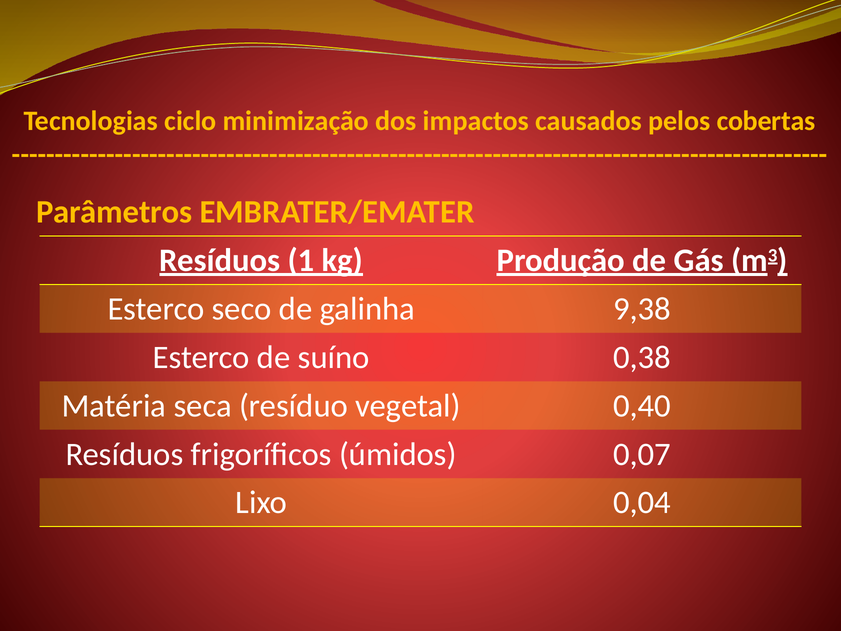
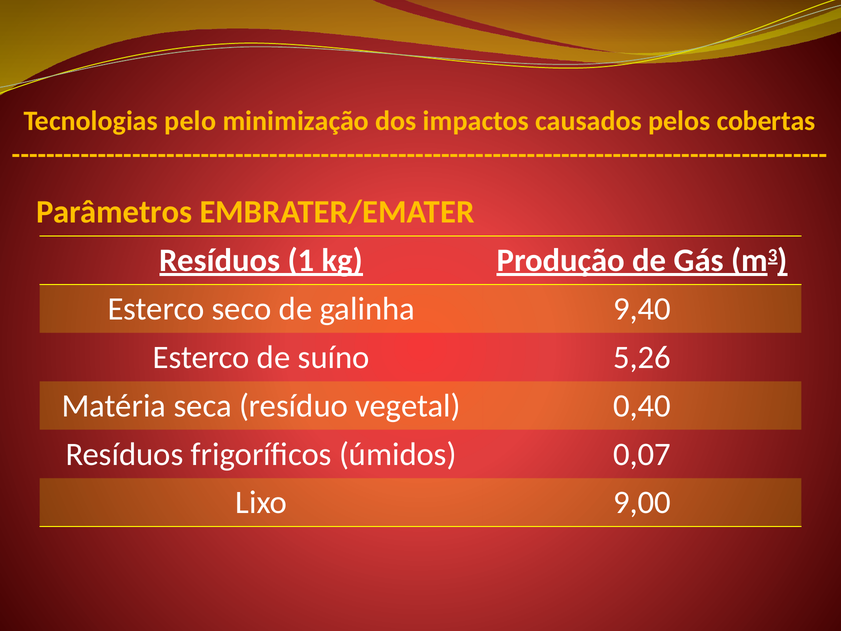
ciclo: ciclo -> pelo (190, 121)
9,38: 9,38 -> 9,40 (642, 309)
0,38: 0,38 -> 5,26 (642, 357)
0,04: 0,04 -> 9,00 (642, 502)
